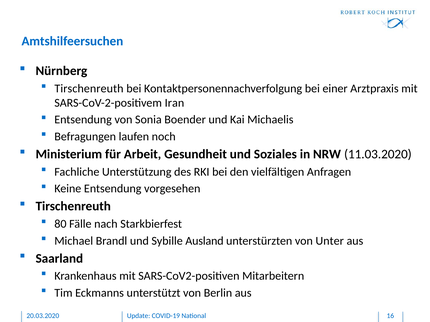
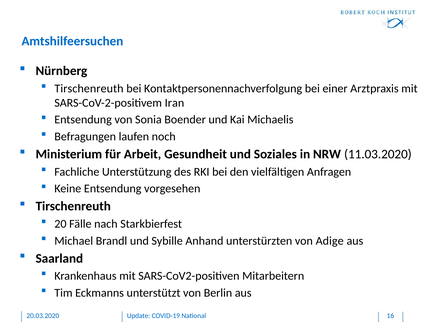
80: 80 -> 20 (60, 224)
Ausland: Ausland -> Anhand (204, 241)
Unter: Unter -> Adige (330, 241)
